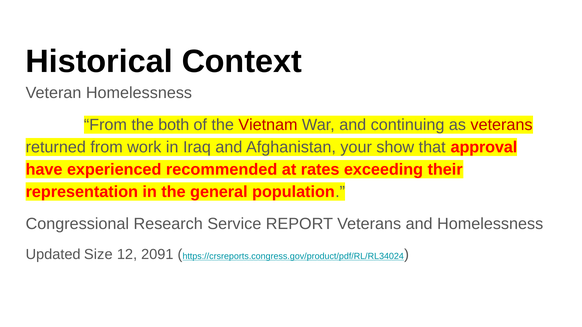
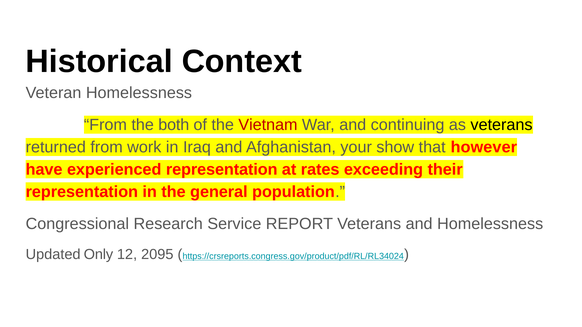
veterans colour: red -> black (502, 125)
approval: approval -> however (484, 147)
experienced recommended: recommended -> representation (222, 170)
Size: Size -> Only (98, 255)
2091: 2091 -> 2095 (157, 255)
